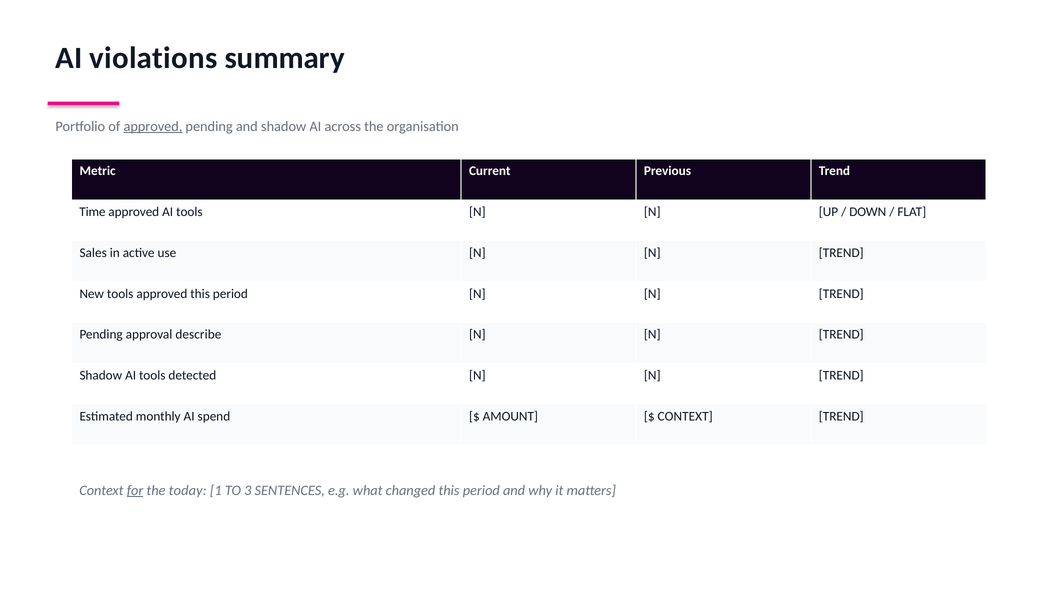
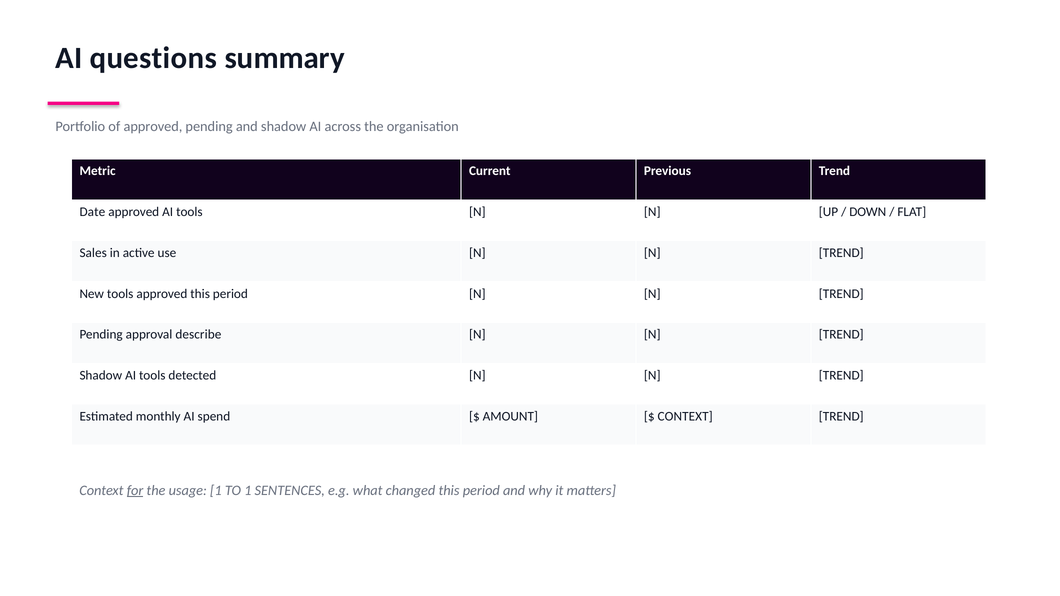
violations: violations -> questions (153, 58)
approved underline: present -> none (153, 126)
Time: Time -> Date (92, 212)
today: today -> usage (188, 491)
TO 3: 3 -> 1 (248, 491)
